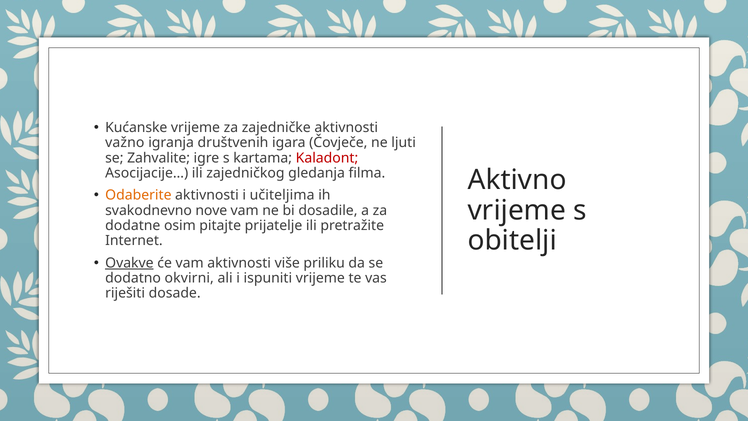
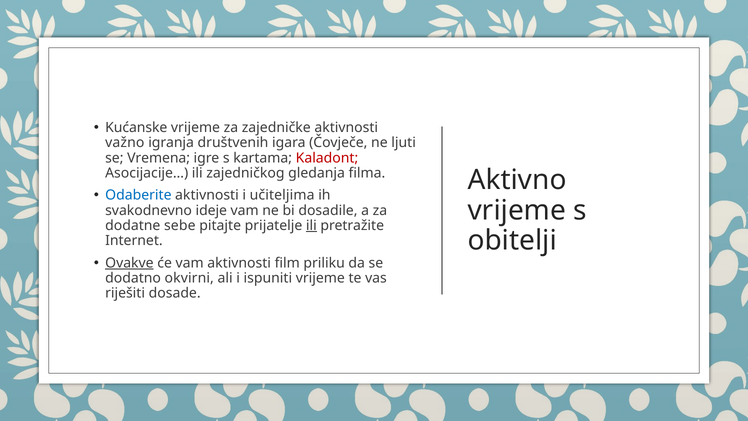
Zahvalite: Zahvalite -> Vremena (159, 158)
Odaberite colour: orange -> blue (138, 195)
nove: nove -> ideje (211, 210)
osim: osim -> sebe (180, 225)
ili underline: none -> present (311, 225)
više: više -> film (287, 263)
